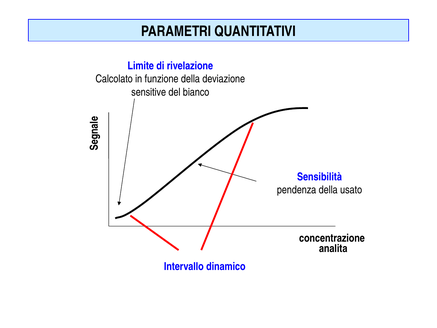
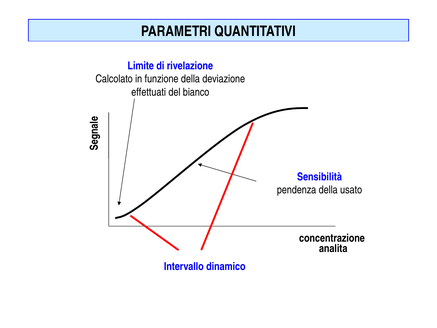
sensitive: sensitive -> effettuati (149, 92)
